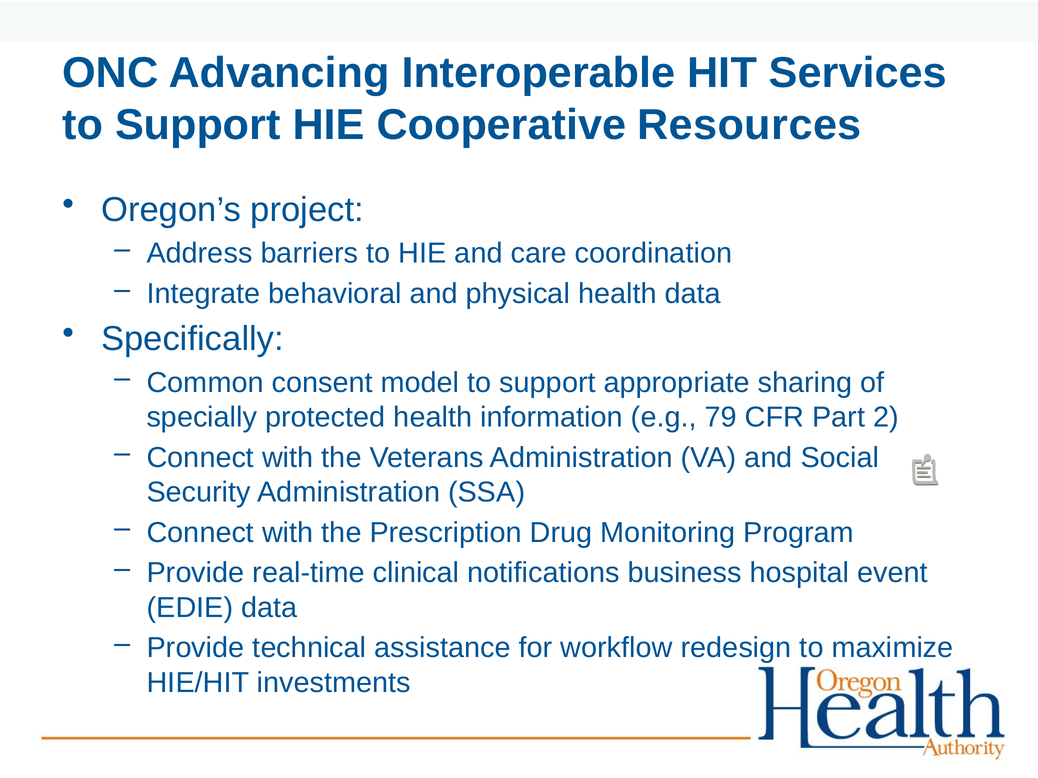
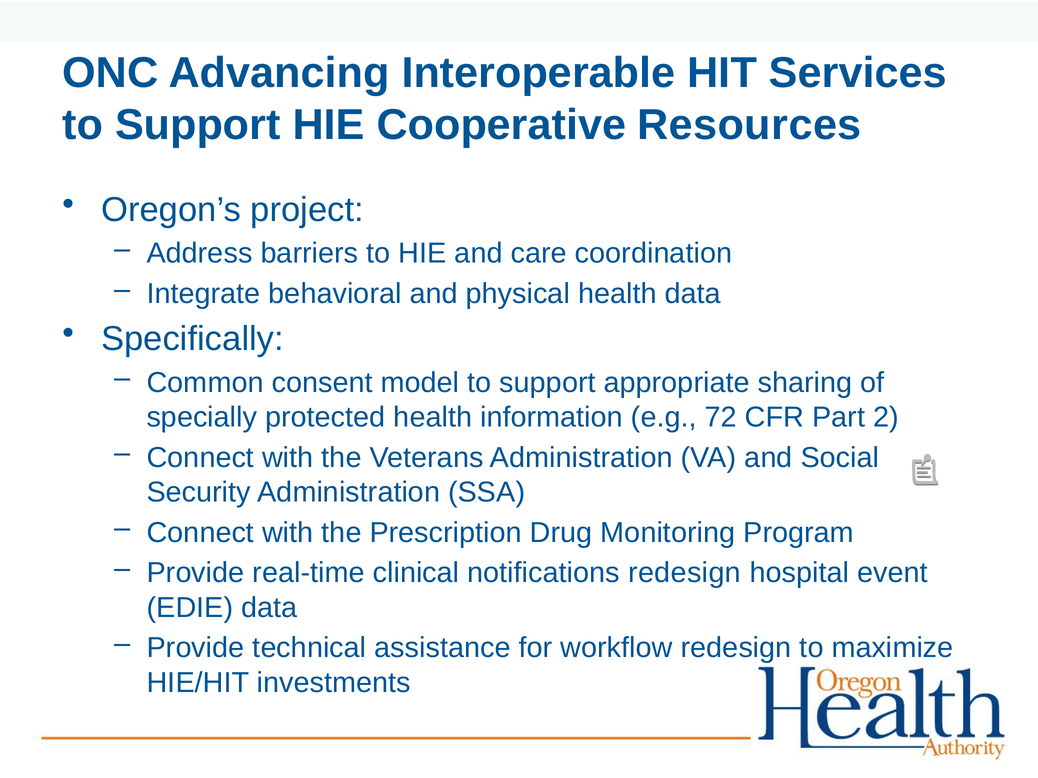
79: 79 -> 72 (721, 417)
notifications business: business -> redesign (685, 573)
